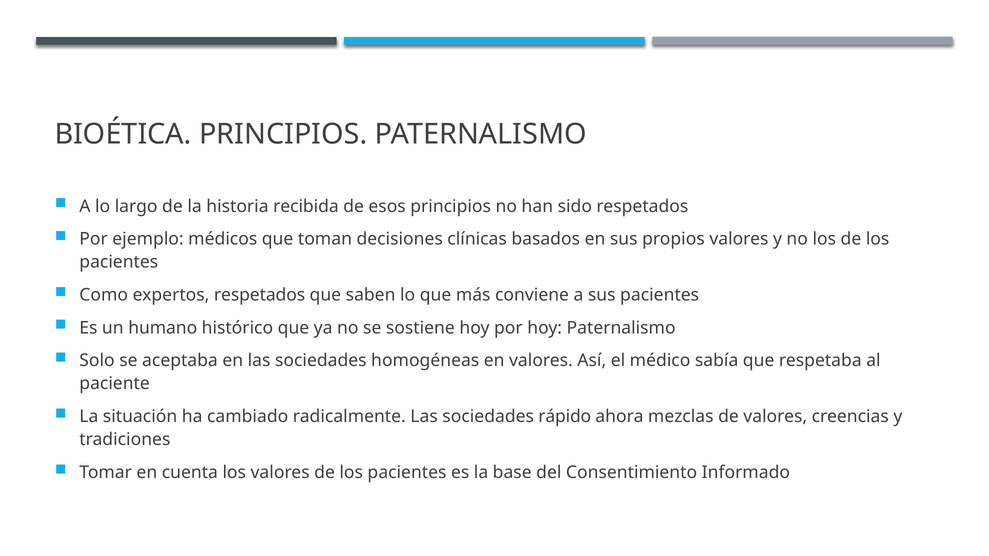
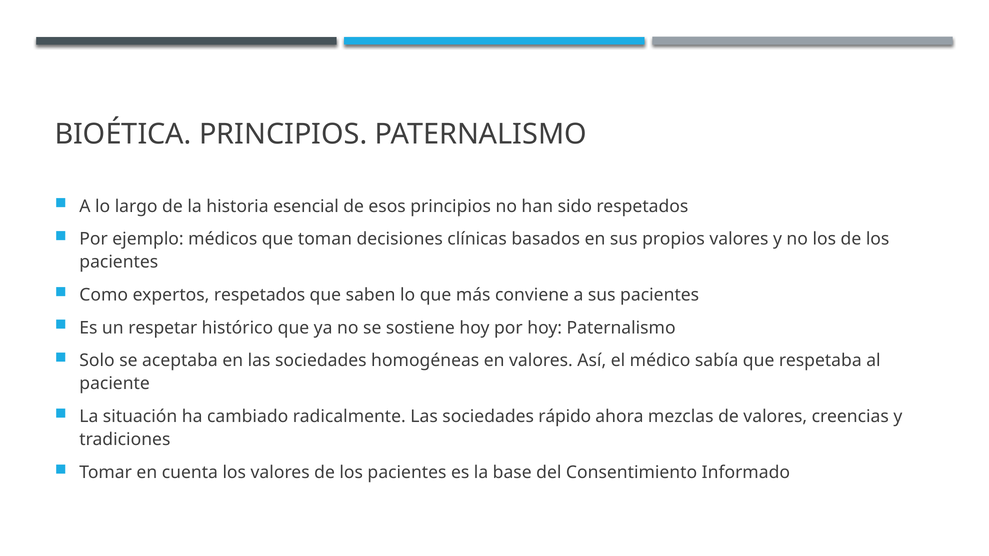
recibida: recibida -> esencial (306, 206)
humano: humano -> respetar (163, 328)
